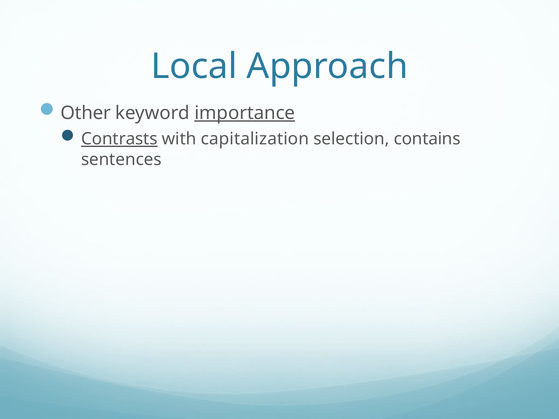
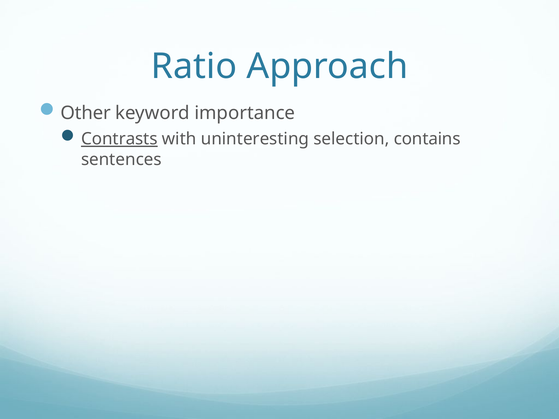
Local: Local -> Ratio (194, 67)
importance underline: present -> none (245, 113)
capitalization: capitalization -> uninteresting (255, 139)
